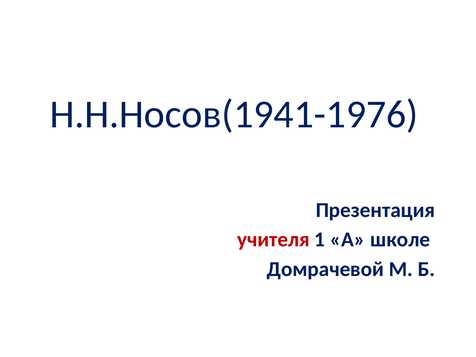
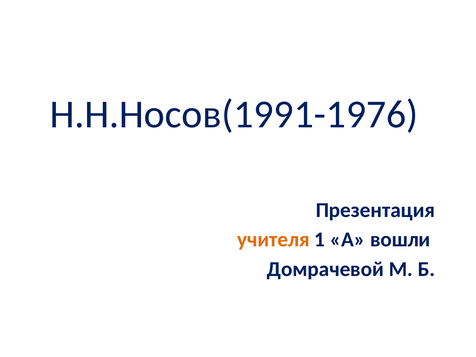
Н.Н.Носов(1941-1976: Н.Н.Носов(1941-1976 -> Н.Н.Носов(1991-1976 (234, 115)
учителя colour: red -> orange (273, 240)
школе: школе -> вошли (400, 240)
